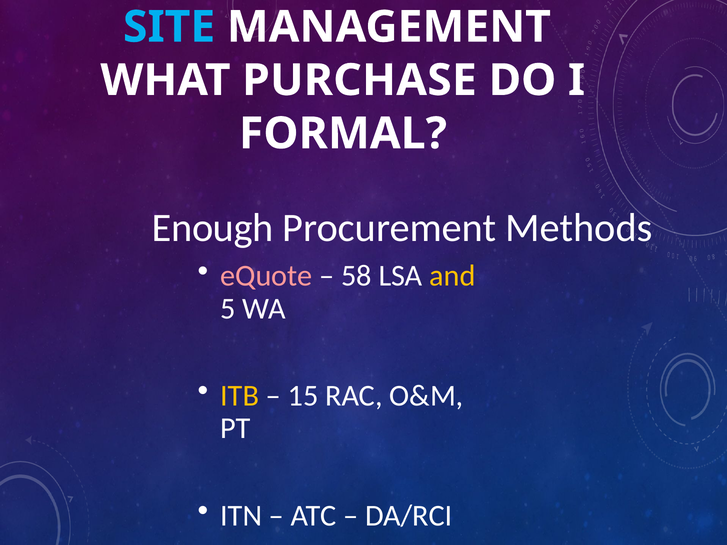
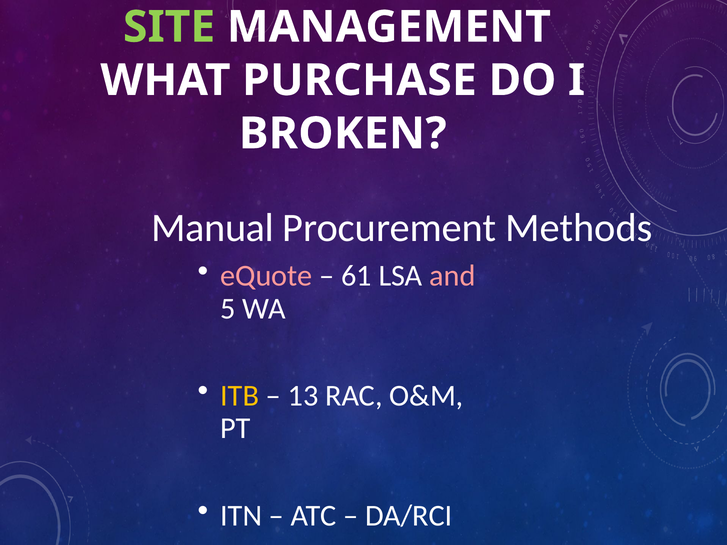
SITE colour: light blue -> light green (169, 27)
FORMAL: FORMAL -> BROKEN (343, 134)
Enough: Enough -> Manual (213, 228)
58: 58 -> 61 (356, 276)
and colour: yellow -> pink (452, 276)
15: 15 -> 13 (303, 396)
